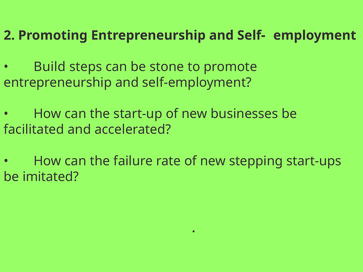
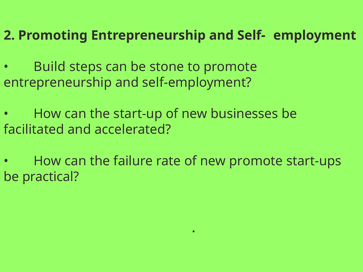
new stepping: stepping -> promote (256, 161)
imitated: imitated -> practical (51, 177)
